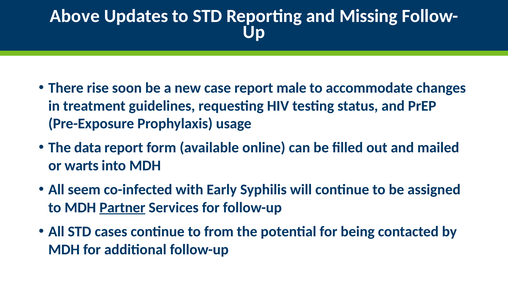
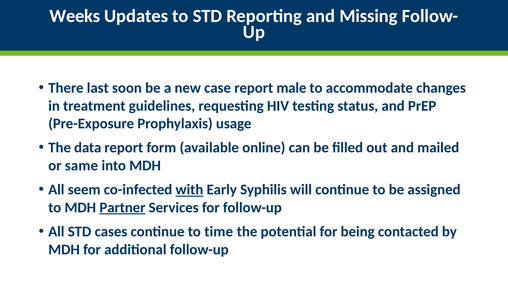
Above: Above -> Weeks (75, 16)
rise: rise -> last (98, 88)
warts: warts -> same (81, 165)
with underline: none -> present (189, 190)
from: from -> time (219, 232)
